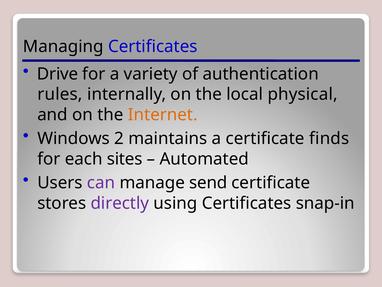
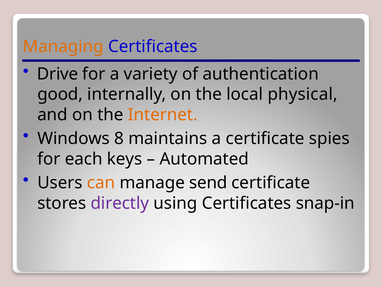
Managing colour: black -> orange (63, 46)
rules: rules -> good (60, 94)
2: 2 -> 8 (119, 138)
finds: finds -> spies (329, 138)
sites: sites -> keys (125, 159)
can colour: purple -> orange (101, 182)
